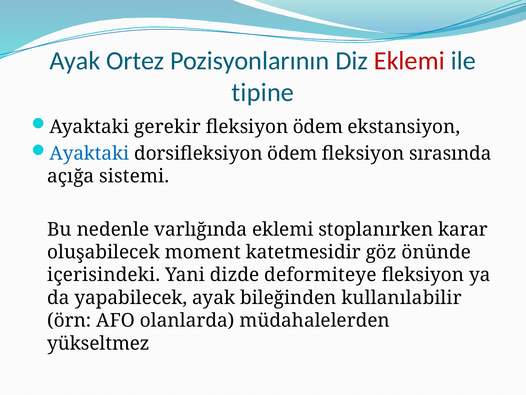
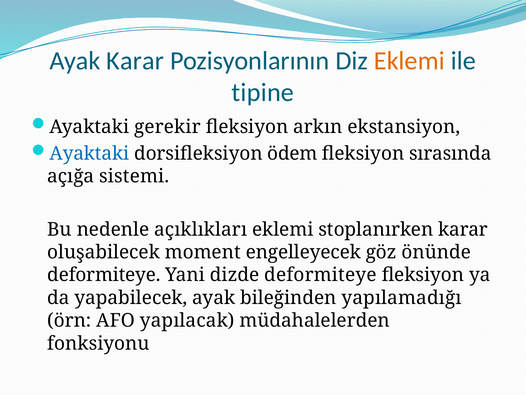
Ayak Ortez: Ortez -> Karar (135, 61)
Eklemi colour: red -> orange (409, 61)
fleksiyon ödem: ödem -> arkın (318, 127)
varlığında: varlığında -> açıklıkları (201, 229)
katetmesidir: katetmesidir -> engelleyecek (303, 252)
içerisindeki: içerisindeki -> deformiteye (104, 275)
kullanılabilir: kullanılabilir -> yapılamadığı (402, 297)
olanlarda: olanlarda -> yapılacak (187, 320)
yükseltmez: yükseltmez -> fonksiyonu (98, 343)
